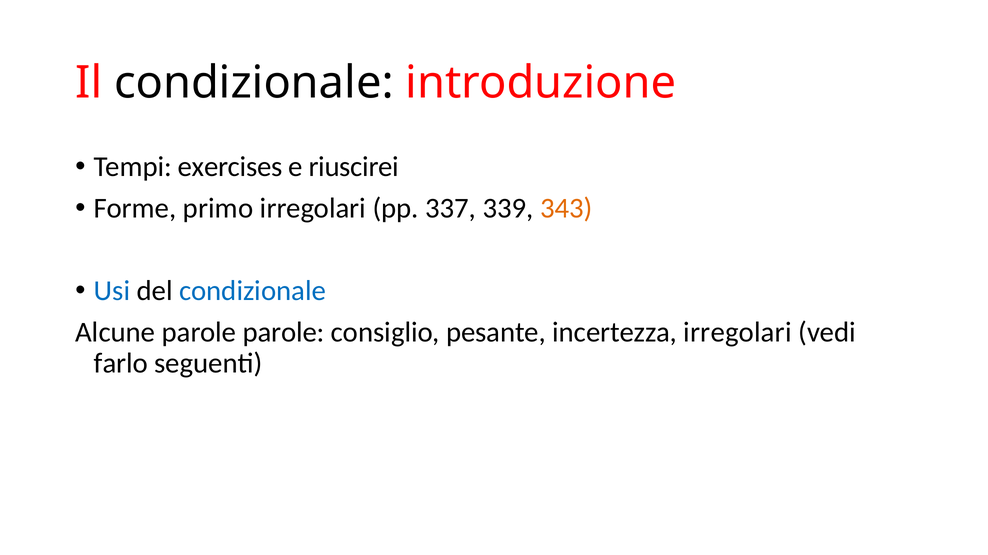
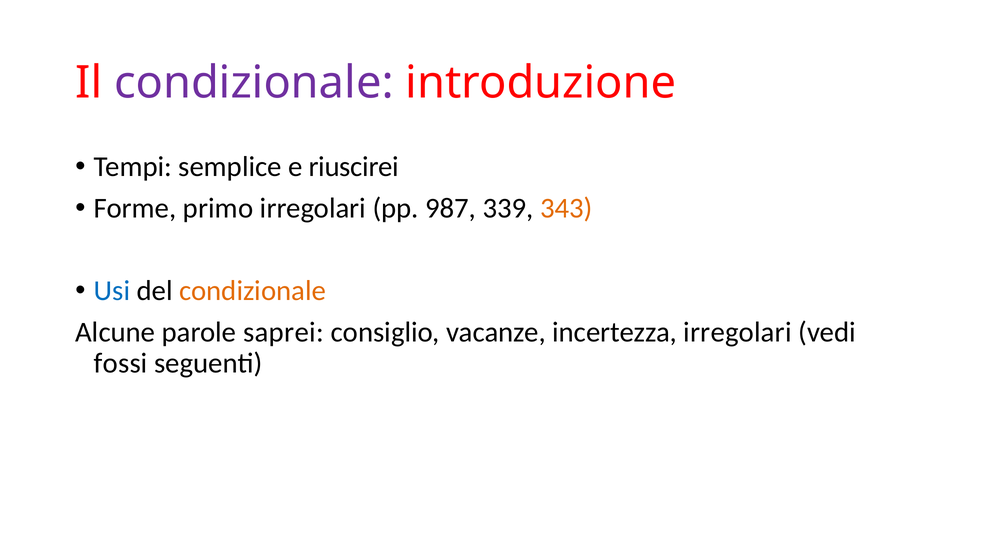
condizionale colour: black -> purple (254, 83)
exercises: exercises -> semplice (230, 167)
337: 337 -> 987 (451, 208)
condizionale colour: blue -> orange (253, 291)
parole parole: parole -> saprei (283, 333)
pesante: pesante -> vacanze (496, 333)
farlo: farlo -> fossi (121, 364)
